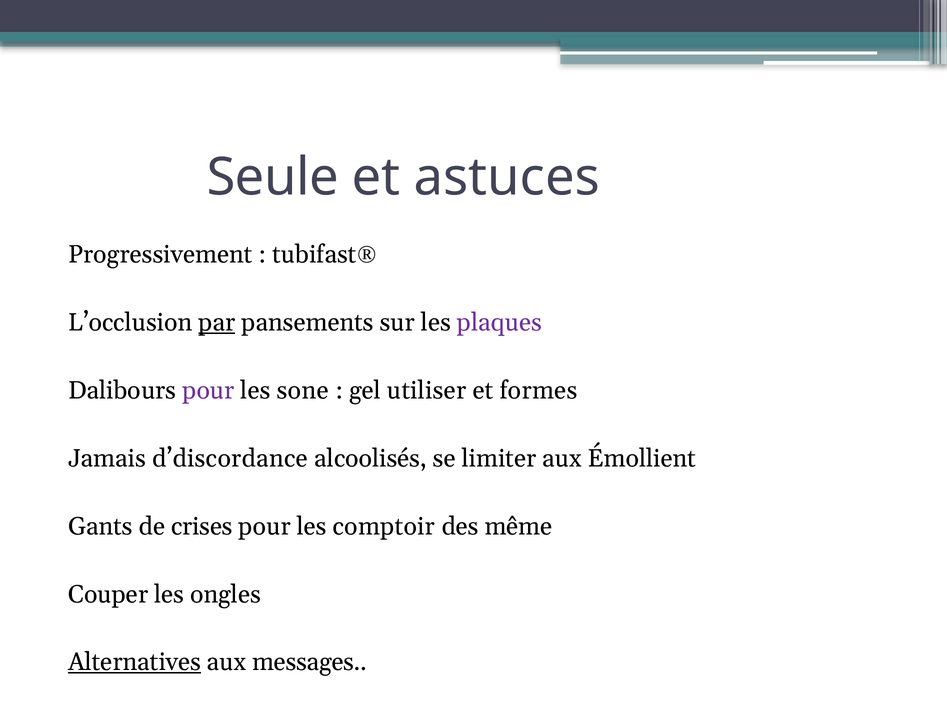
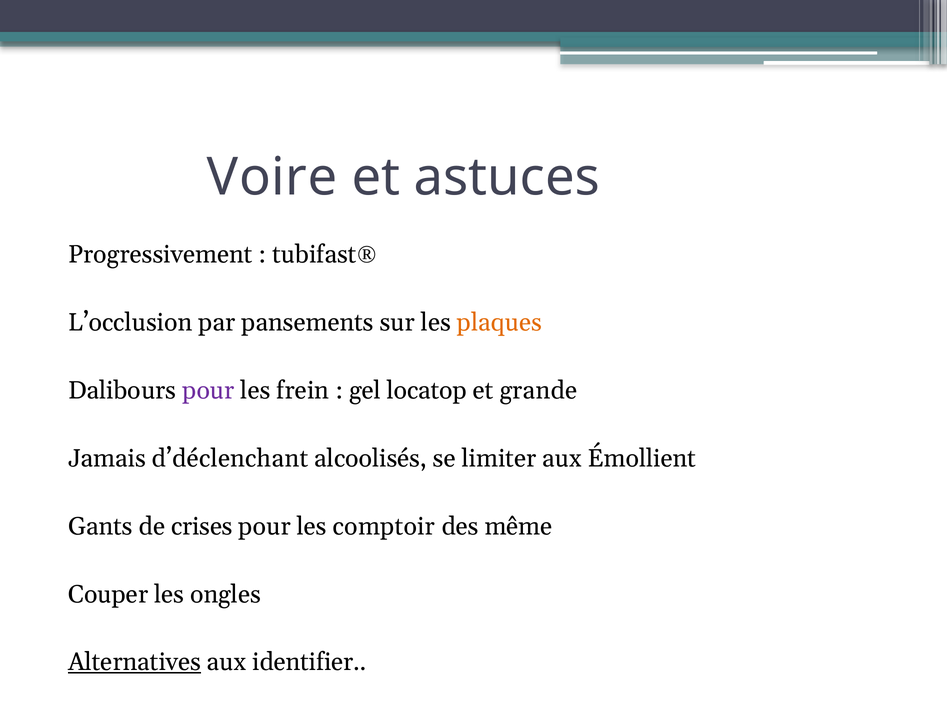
Seule: Seule -> Voire (272, 177)
par underline: present -> none (217, 322)
plaques colour: purple -> orange (499, 322)
sone: sone -> frein (303, 390)
utiliser: utiliser -> locatop (427, 390)
formes: formes -> grande (538, 390)
d’discordance: d’discordance -> d’déclenchant (230, 458)
messages: messages -> identifier (310, 661)
